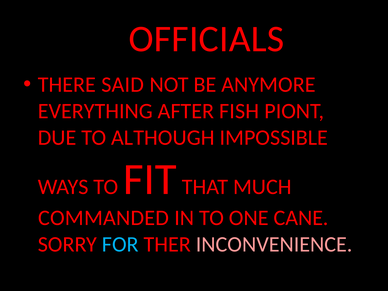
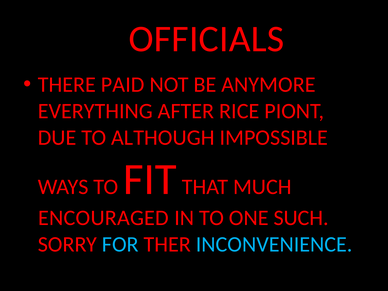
SAID: SAID -> PAID (123, 85)
FISH: FISH -> RICE (239, 111)
COMMANDED: COMMANDED -> ENCOURAGED (104, 218)
CANE: CANE -> SUCH (301, 218)
INCONVENIENCE colour: pink -> light blue (274, 244)
